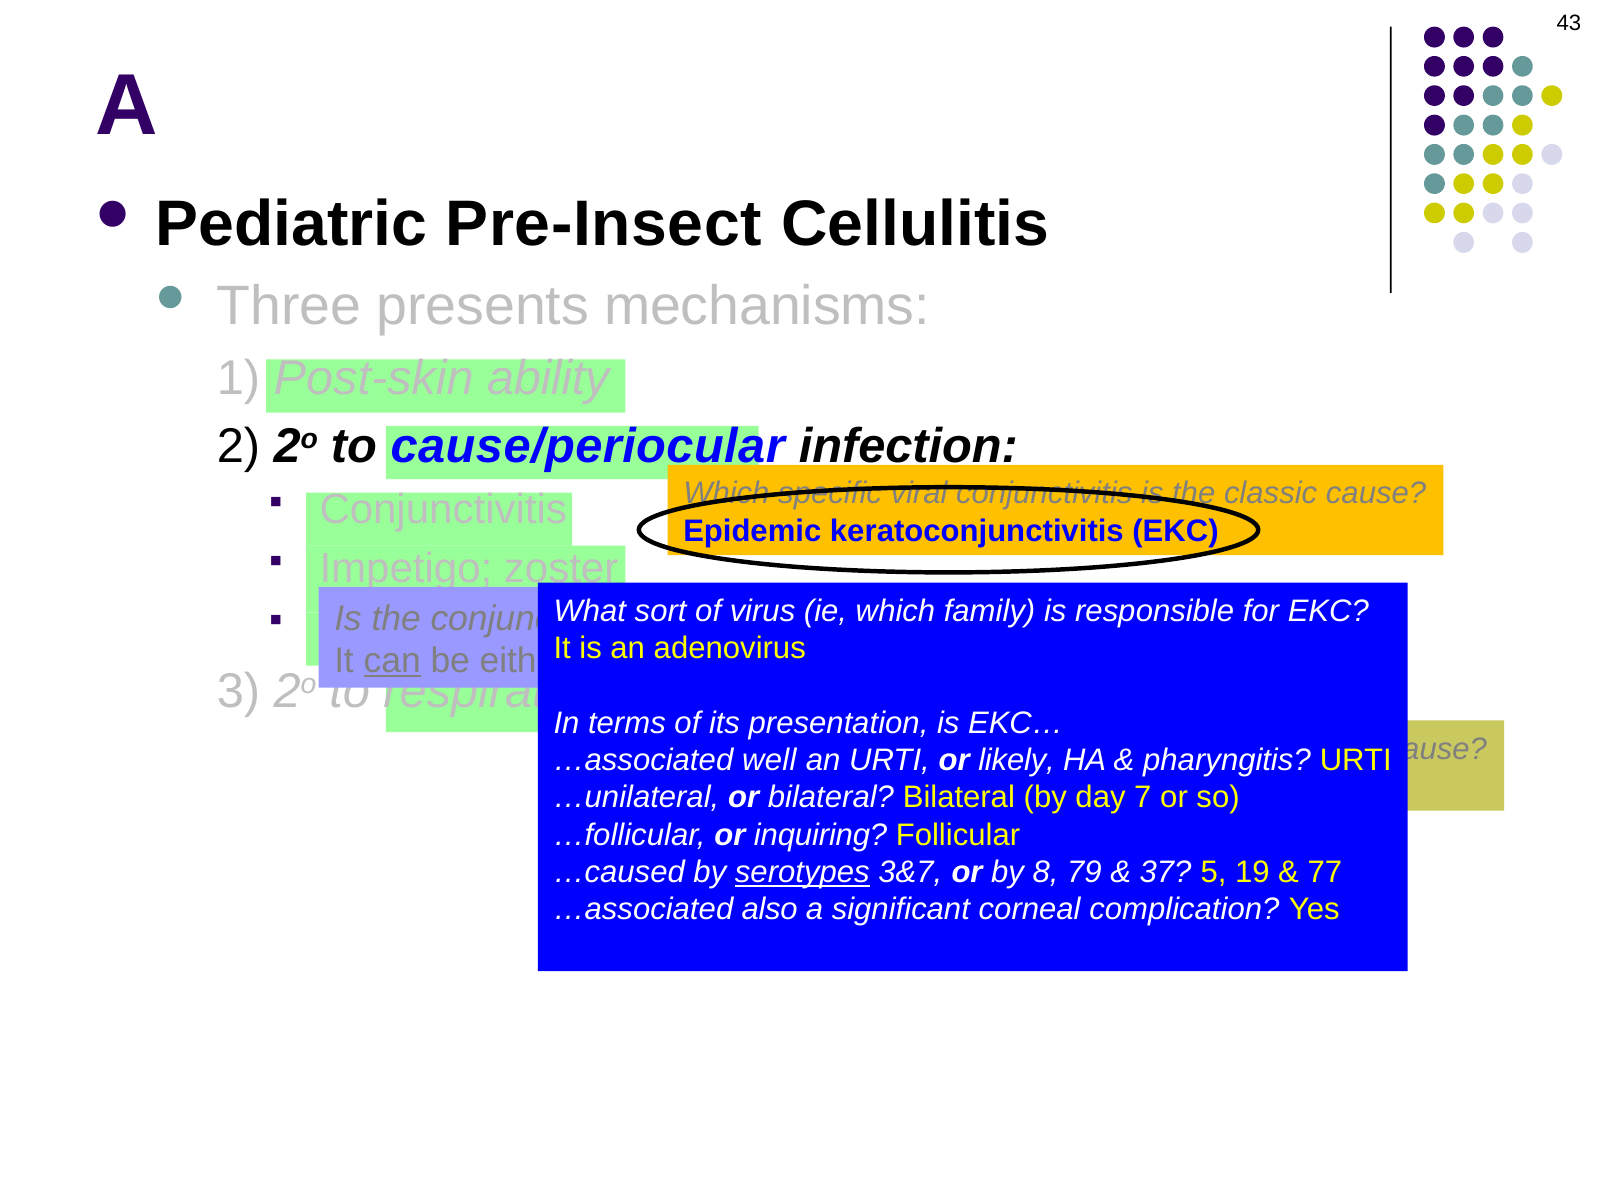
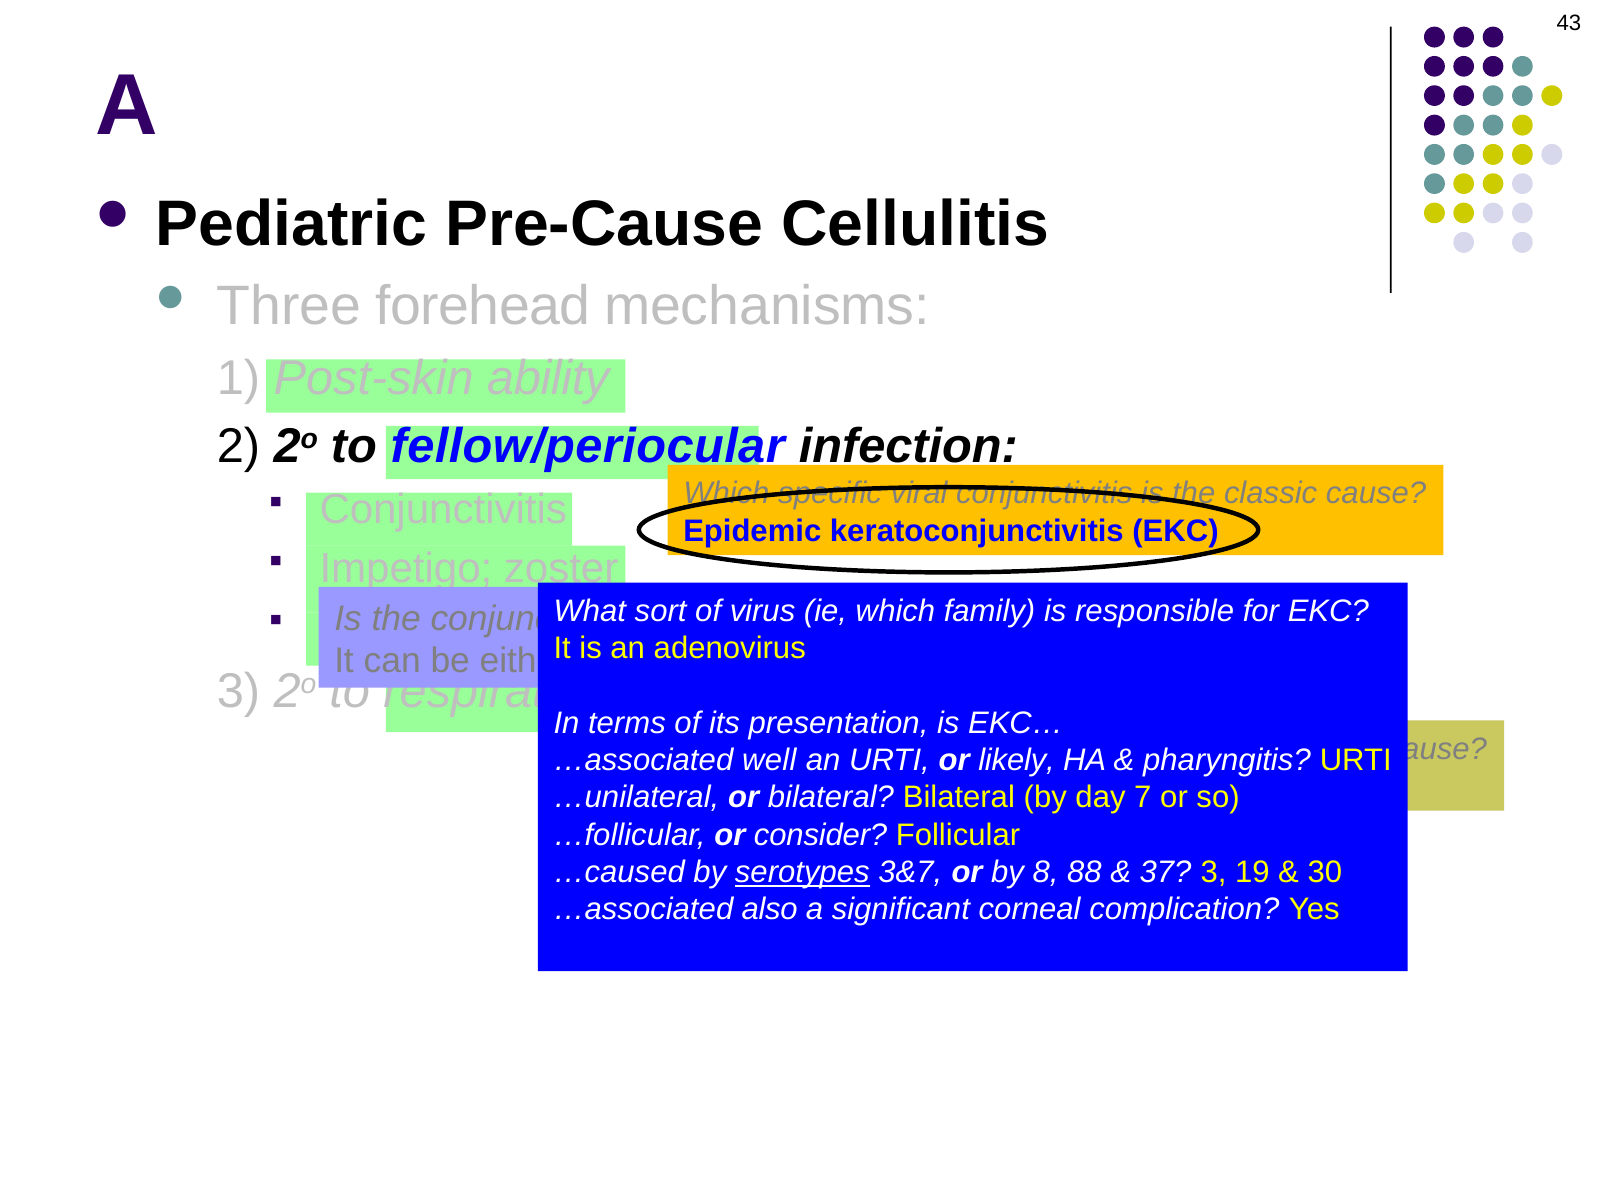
Pre-Insect: Pre-Insect -> Pre-Cause (604, 224)
presents: presents -> forehead (483, 306)
cause/periocular: cause/periocular -> fellow/periocular (588, 447)
can underline: present -> none (392, 661)
inquiring: inquiring -> consider (821, 835)
79: 79 -> 88 (1084, 872)
37 5: 5 -> 3 (1214, 872)
77: 77 -> 30 (1325, 872)
